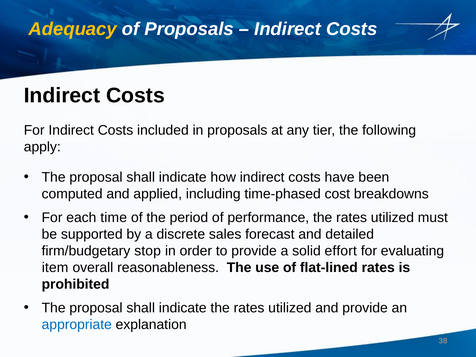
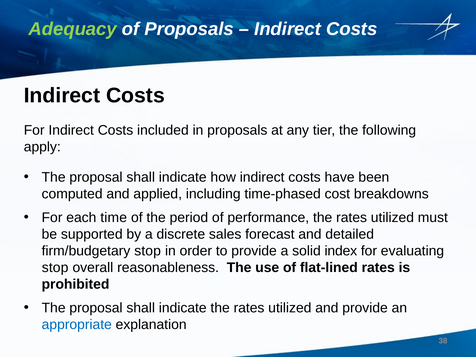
Adequacy colour: yellow -> light green (73, 29)
effort: effort -> index (341, 251)
item: item -> stop (55, 268)
